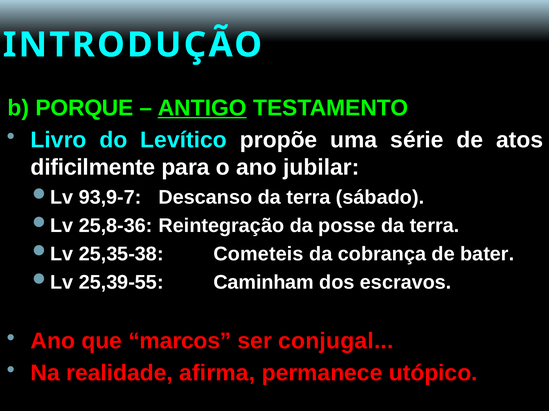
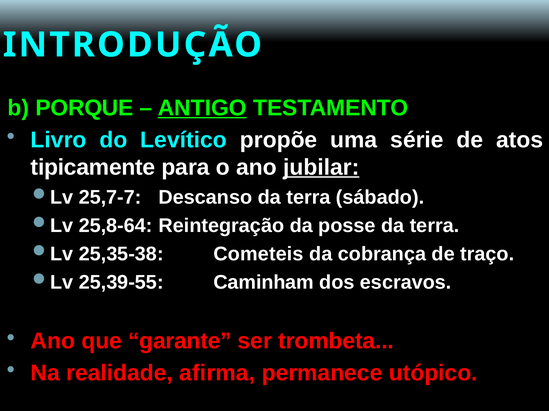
dificilmente: dificilmente -> tipicamente (93, 168)
jubilar underline: none -> present (321, 168)
93,9-7: 93,9-7 -> 25,7-7 (110, 198)
25,8-36: 25,8-36 -> 25,8-64 (116, 226)
bater: bater -> traço (487, 254)
marcos: marcos -> garante (180, 342)
conjugal: conjugal -> trombeta (336, 342)
